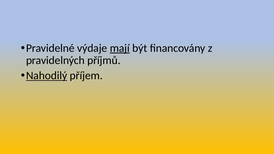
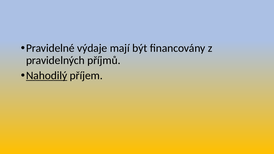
mají underline: present -> none (120, 48)
